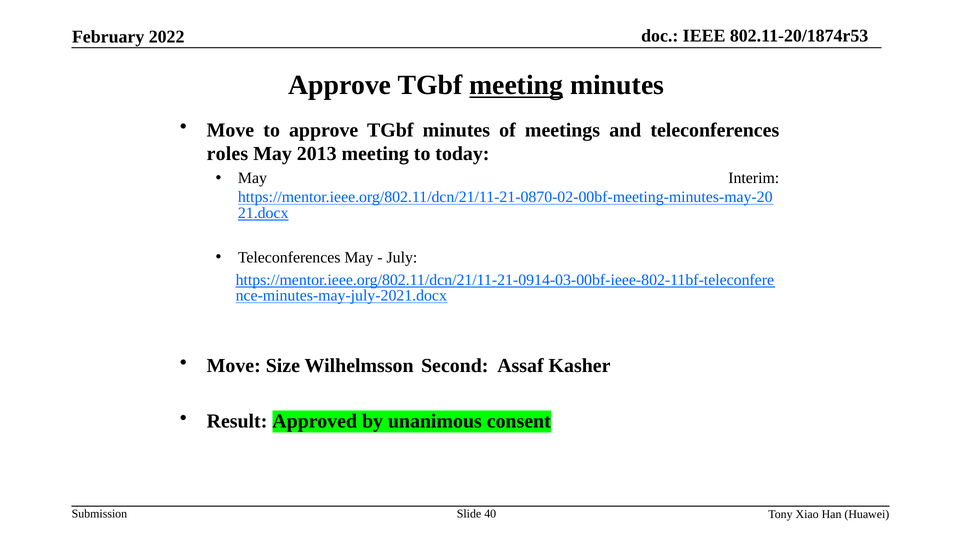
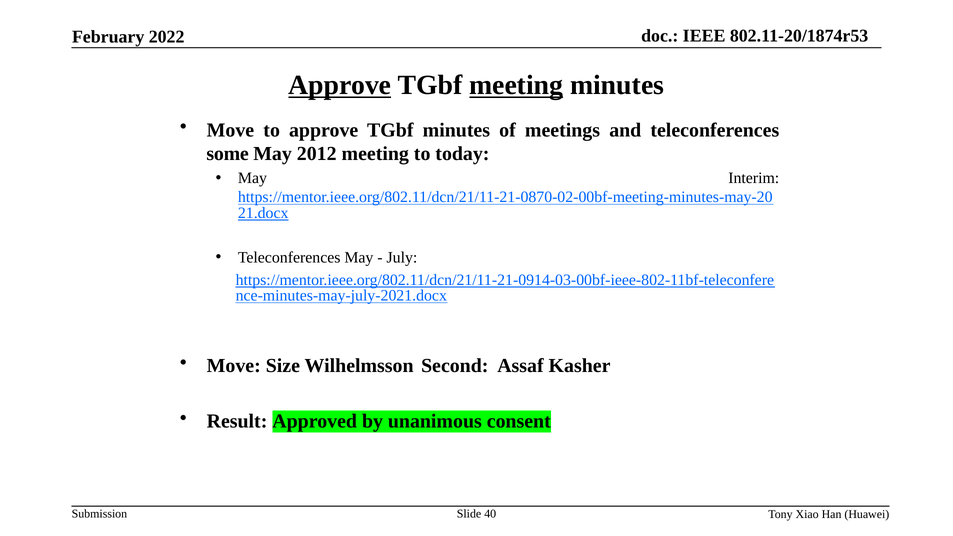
Approve underline: none -> present (340, 85)
roles: roles -> some (228, 154)
2013: 2013 -> 2012 (317, 154)
